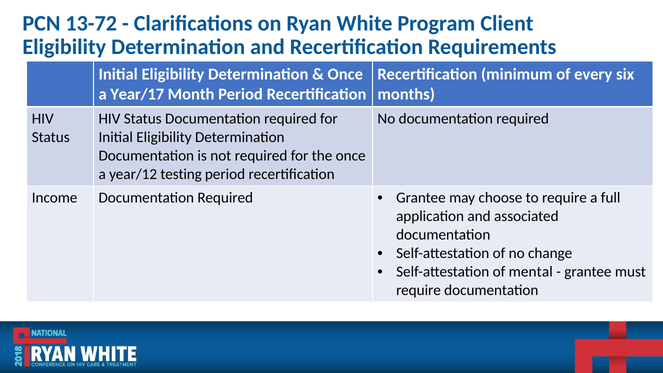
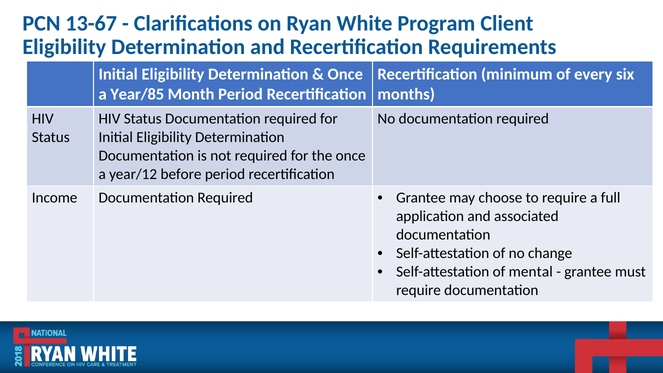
13-72: 13-72 -> 13-67 (91, 23)
Year/17: Year/17 -> Year/85 (137, 94)
testing: testing -> before (181, 174)
